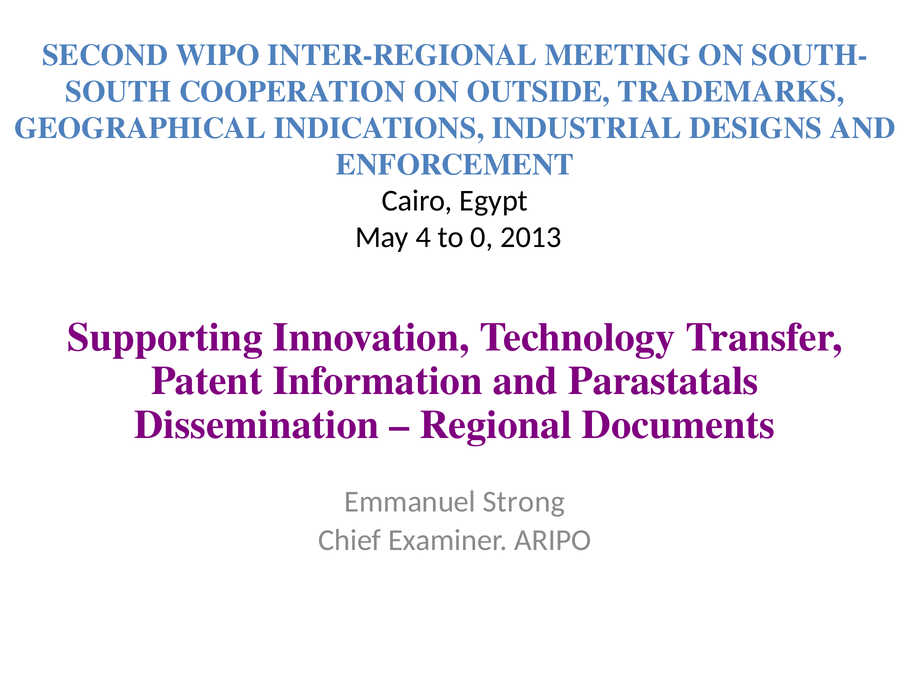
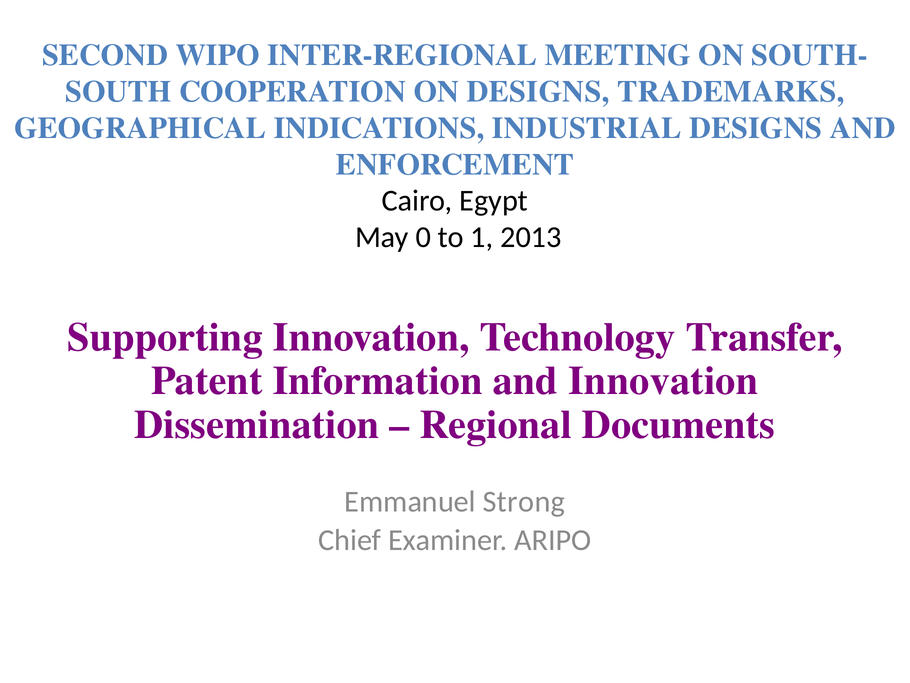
ON OUTSIDE: OUTSIDE -> DESIGNS (538, 92)
4: 4 -> 0 (423, 237)
0: 0 -> 1 (482, 237)
and Parastatals: Parastatals -> Innovation (663, 381)
